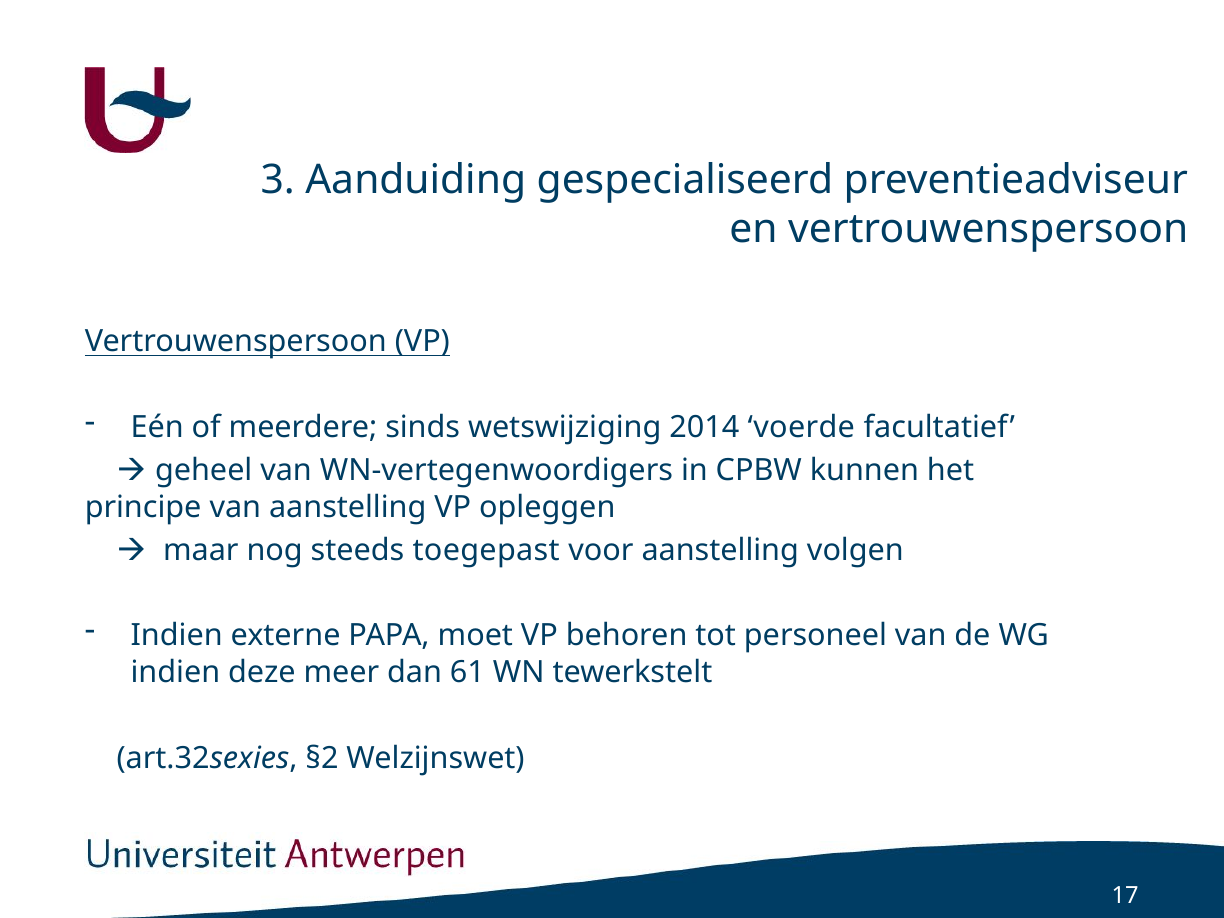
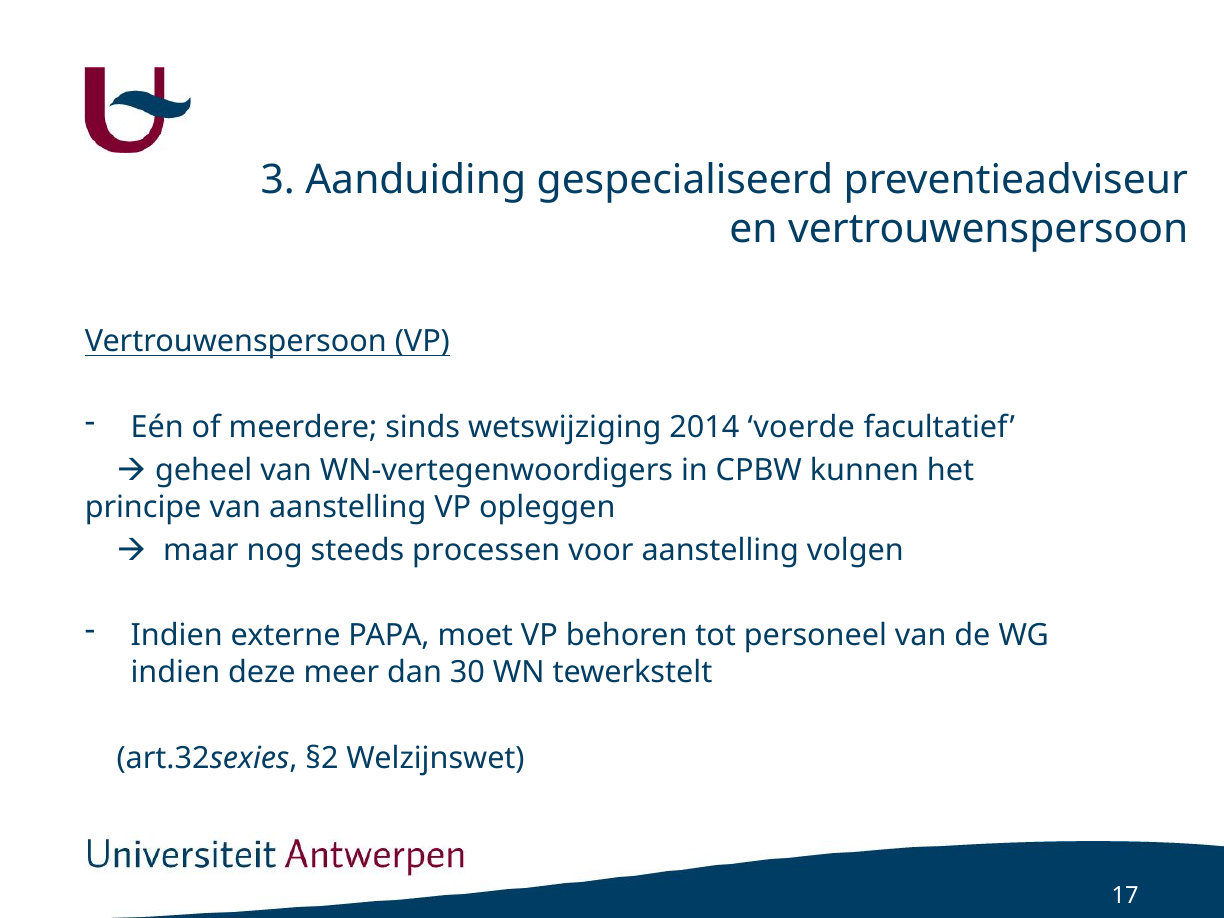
toegepast: toegepast -> processen (486, 550)
61: 61 -> 30 (467, 672)
